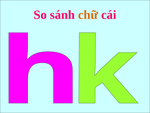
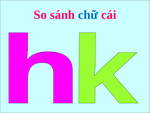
chữ colour: orange -> blue (88, 15)
